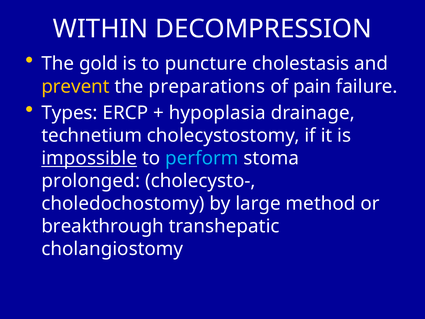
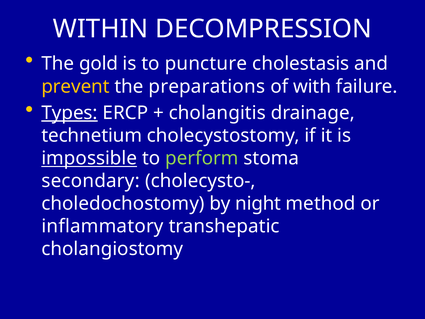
pain: pain -> with (312, 86)
Types underline: none -> present (70, 113)
hypoplasia: hypoplasia -> cholangitis (217, 113)
perform colour: light blue -> light green (202, 158)
prolonged: prolonged -> secondary (91, 181)
large: large -> night (258, 204)
breakthrough: breakthrough -> inflammatory (103, 226)
